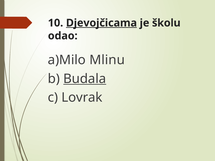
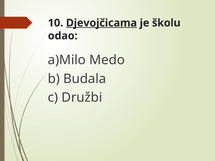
Mlinu: Mlinu -> Medo (107, 60)
Budala underline: present -> none (85, 79)
Lovrak: Lovrak -> Družbi (82, 98)
